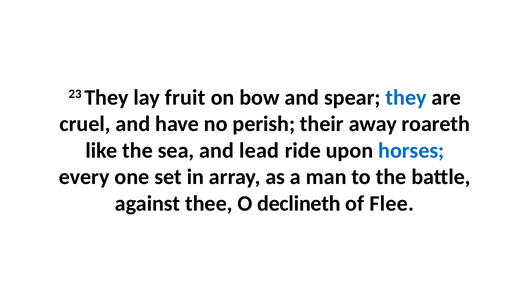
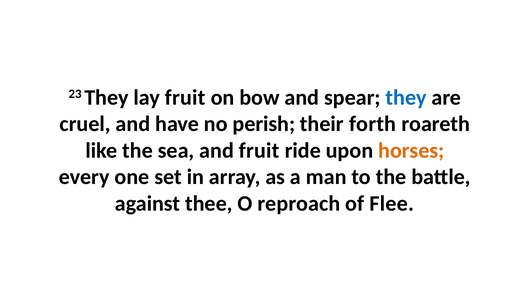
away: away -> forth (373, 124)
and lead: lead -> fruit (259, 151)
horses colour: blue -> orange (411, 151)
declineth: declineth -> reproach (299, 204)
